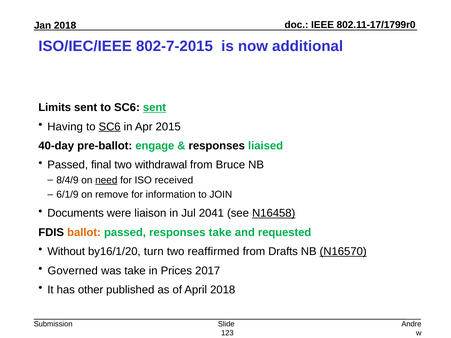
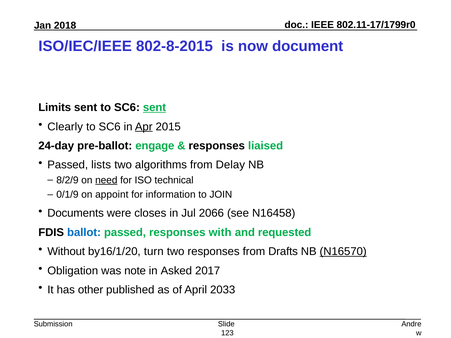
802-7-2015: 802-7-2015 -> 802-8-2015 (174, 46)
additional: additional -> document (308, 46)
Having: Having -> Clearly (65, 127)
SC6 underline: present -> none (110, 127)
Apr underline: none -> present (144, 127)
40-day: 40-day -> 24-day (56, 146)
final: final -> lists (101, 165)
withdrawal: withdrawal -> algorithms (161, 165)
Bruce: Bruce -> Delay (230, 165)
8/4/9: 8/4/9 -> 8/2/9 (67, 180)
received: received -> technical (174, 180)
6/1/9: 6/1/9 -> 0/1/9 (67, 195)
remove: remove -> appoint (112, 195)
liaison: liaison -> closes (150, 213)
2041: 2041 -> 2066 (211, 213)
N16458 underline: present -> none (274, 213)
ballot colour: orange -> blue (84, 232)
responses take: take -> with (220, 232)
two reaffirmed: reaffirmed -> responses (214, 252)
Governed: Governed -> Obligation (73, 271)
was take: take -> note (135, 271)
Prices: Prices -> Asked (176, 271)
April 2018: 2018 -> 2033 (223, 290)
